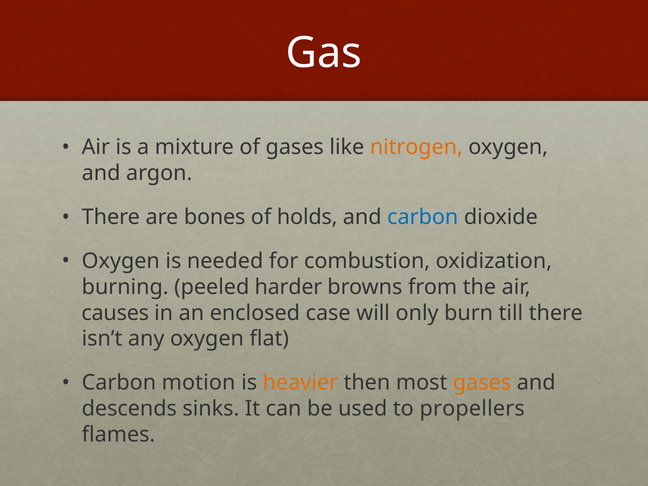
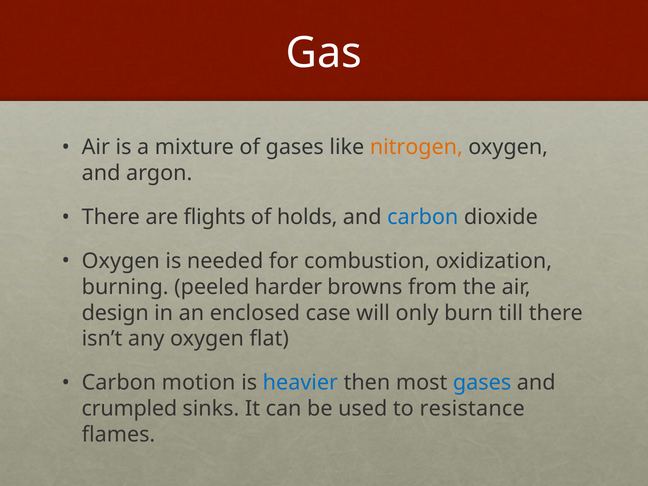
bones: bones -> flights (215, 217)
causes: causes -> design (115, 313)
heavier colour: orange -> blue (300, 383)
gases colour: orange -> blue (482, 383)
descends: descends -> crumpled (129, 409)
propellers: propellers -> resistance (472, 409)
